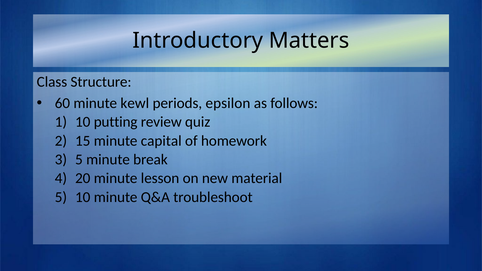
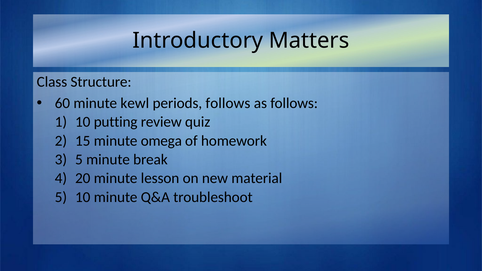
periods epsilon: epsilon -> follows (228, 103)
capital: capital -> omega (161, 141)
